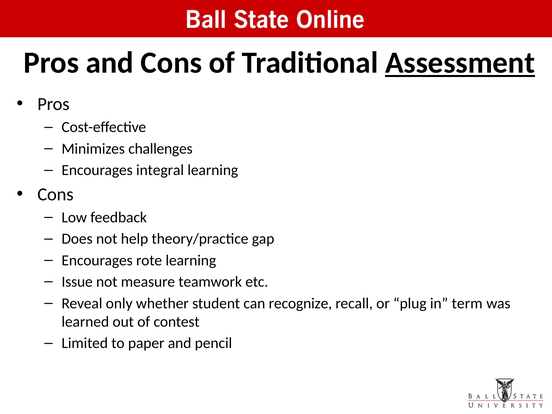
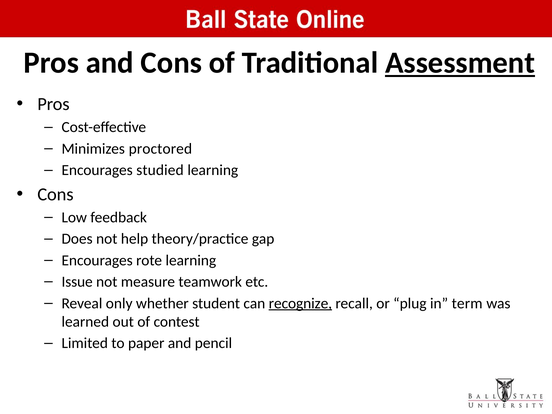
challenges: challenges -> proctored (160, 149)
integral: integral -> studied (160, 170)
recognize underline: none -> present (300, 303)
